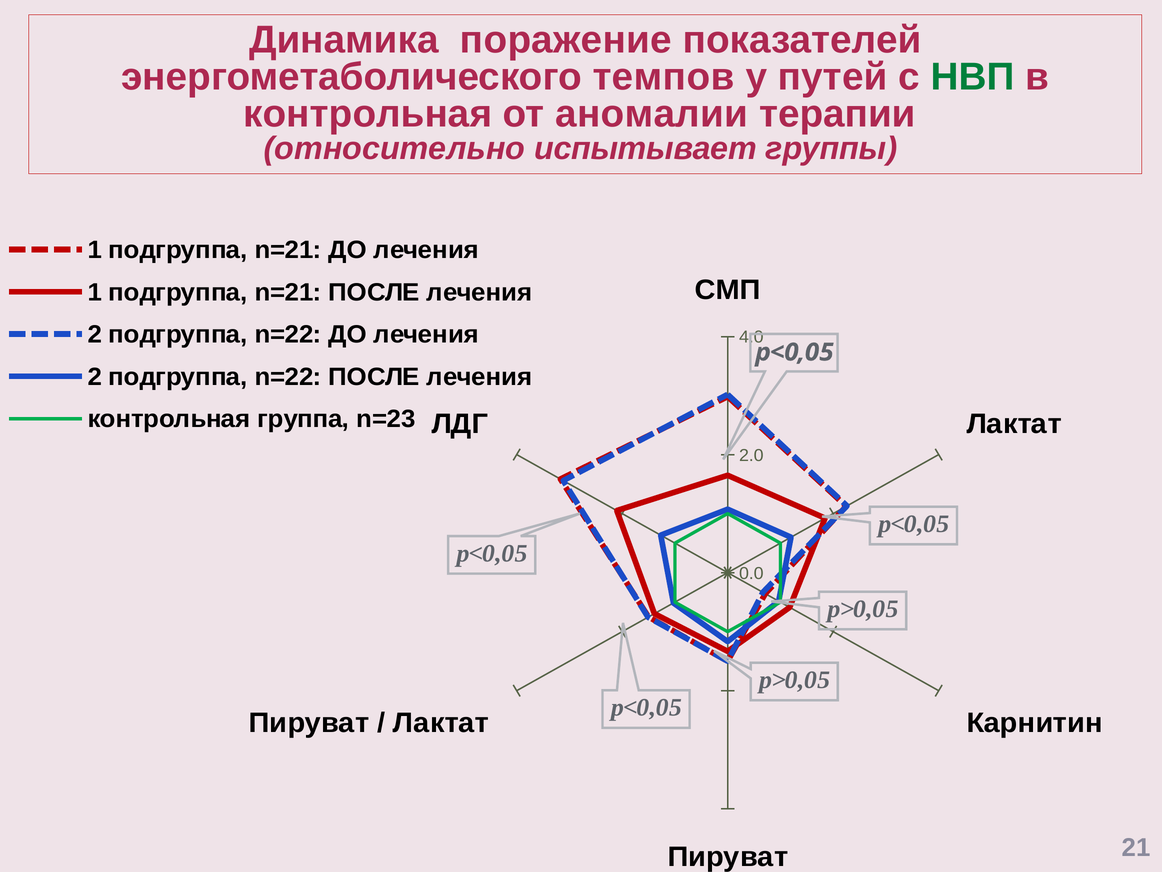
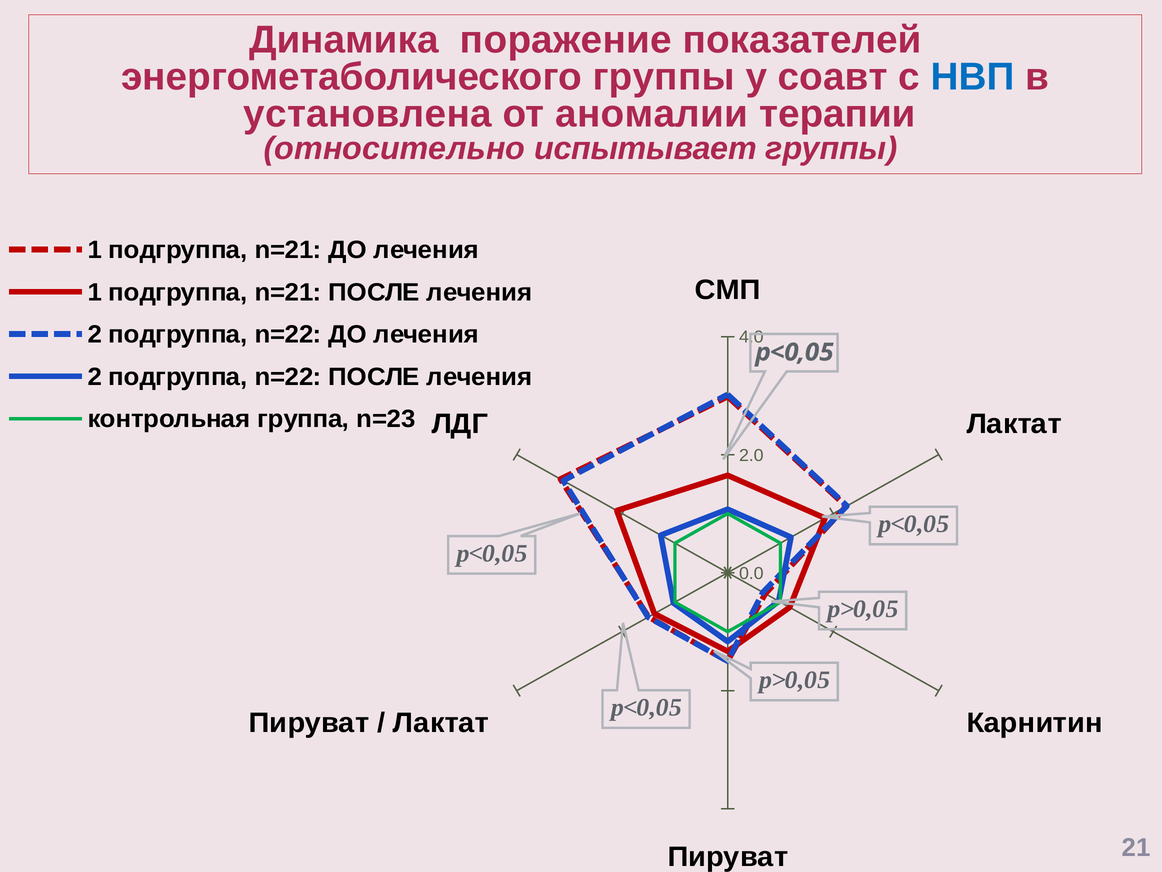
энергометаболического темпов: темпов -> группы (664, 77)
путей: путей -> соавт (833, 77)
НВП colour: green -> blue (972, 77)
контрольная: контрольная -> установлена (368, 114)
